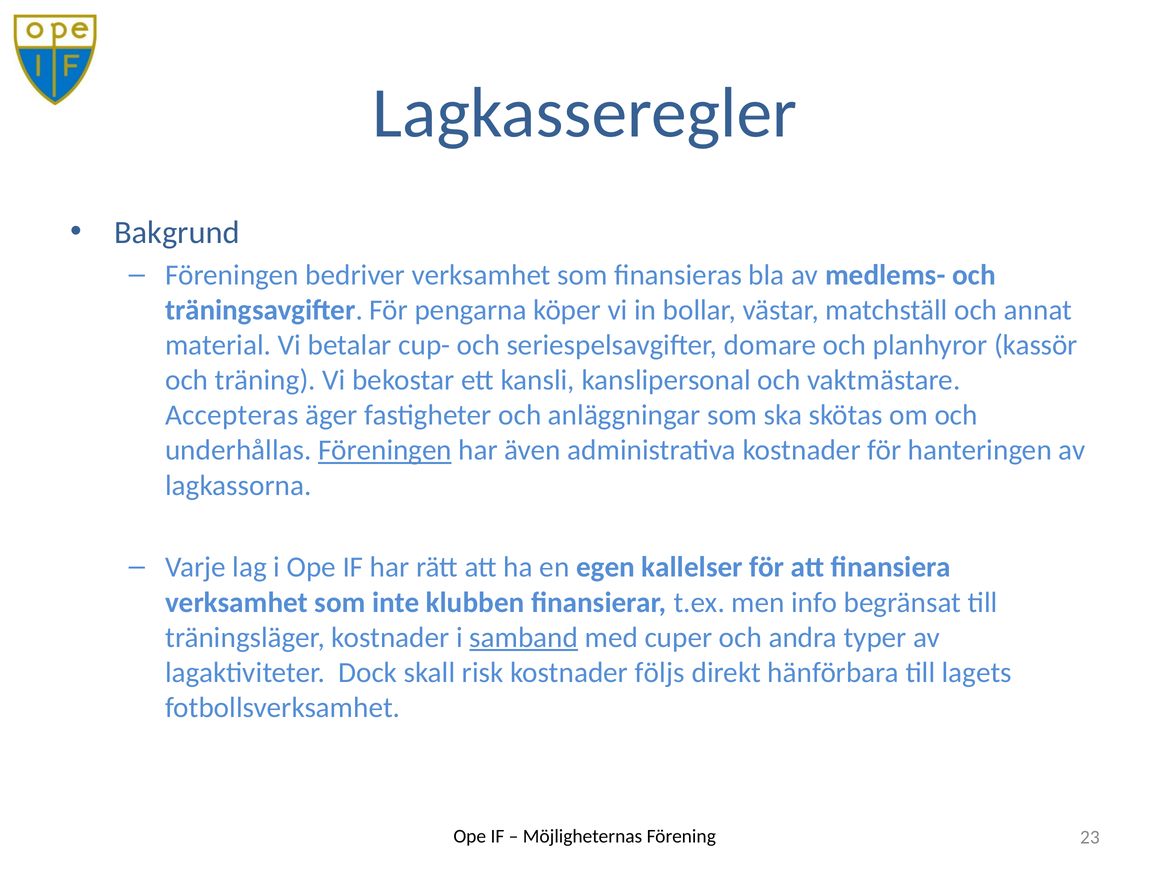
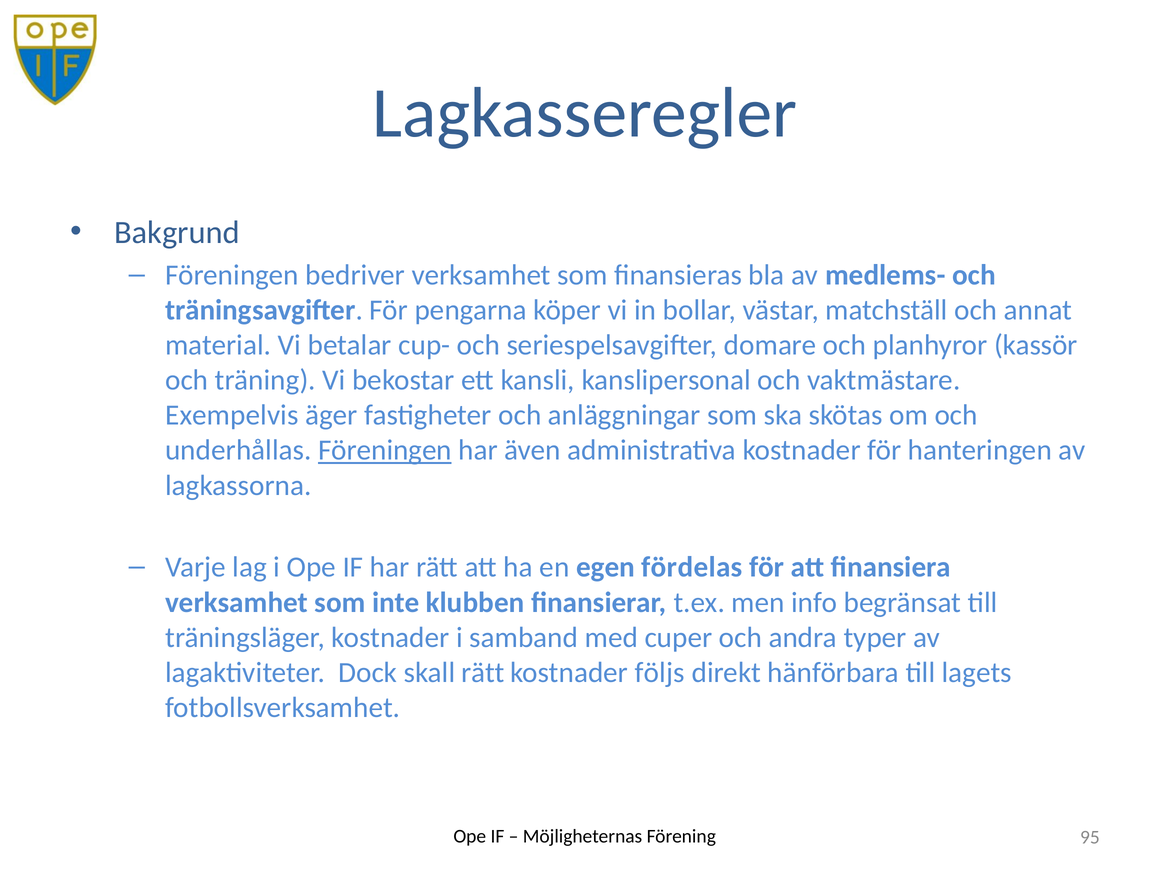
Accepteras: Accepteras -> Exempelvis (232, 416)
kallelser: kallelser -> fördelas (692, 568)
samband underline: present -> none (524, 638)
skall risk: risk -> rätt (483, 673)
23: 23 -> 95 (1090, 838)
